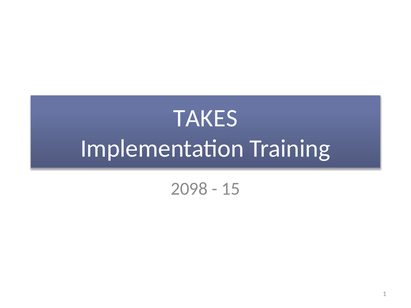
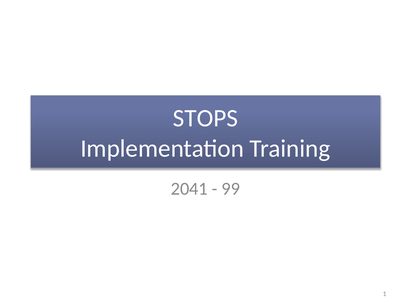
TAKES: TAKES -> STOPS (205, 118)
2098: 2098 -> 2041 (189, 189)
15: 15 -> 99 (231, 189)
